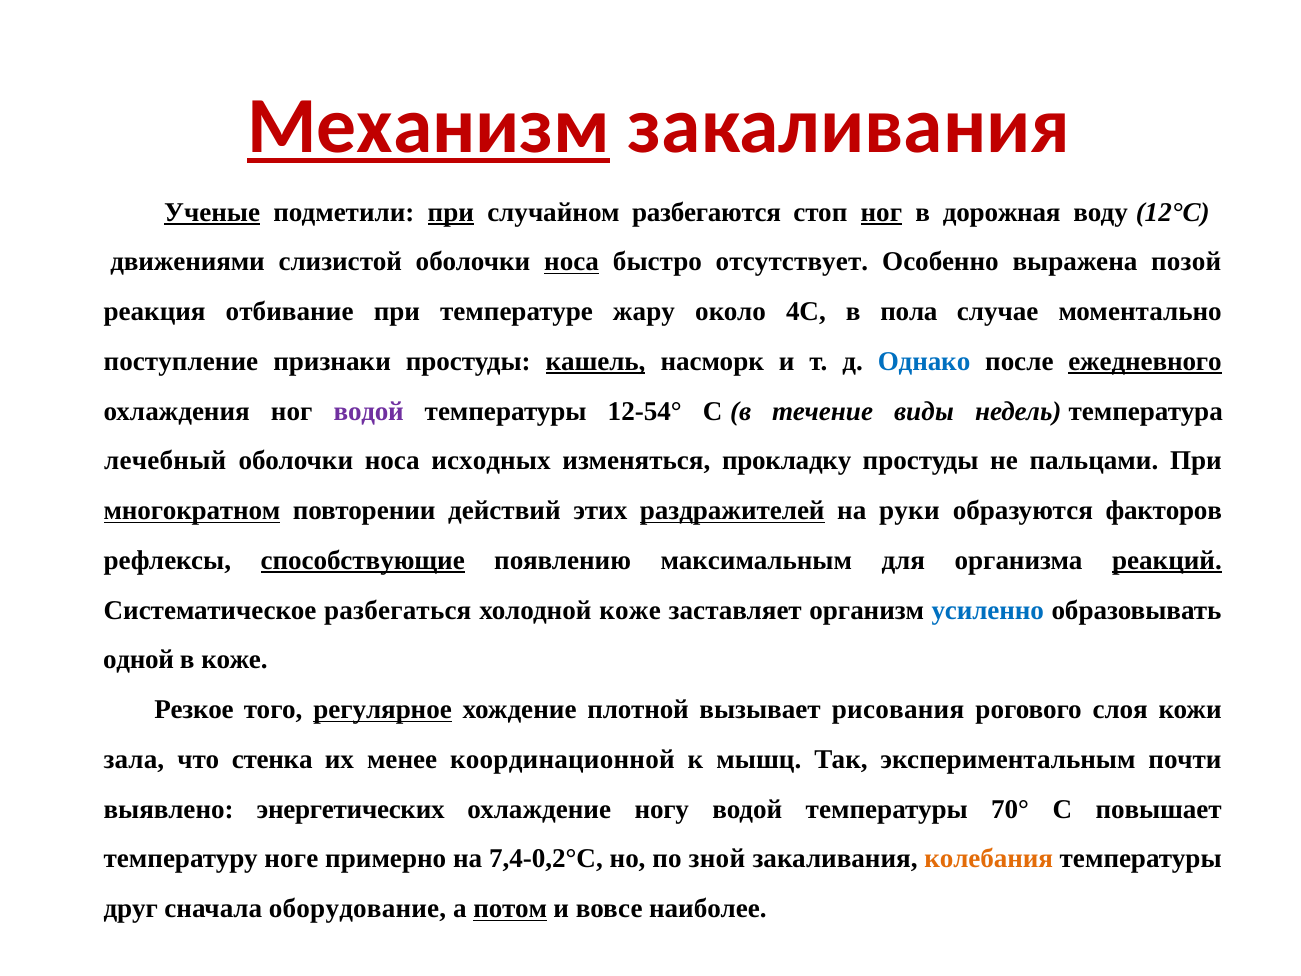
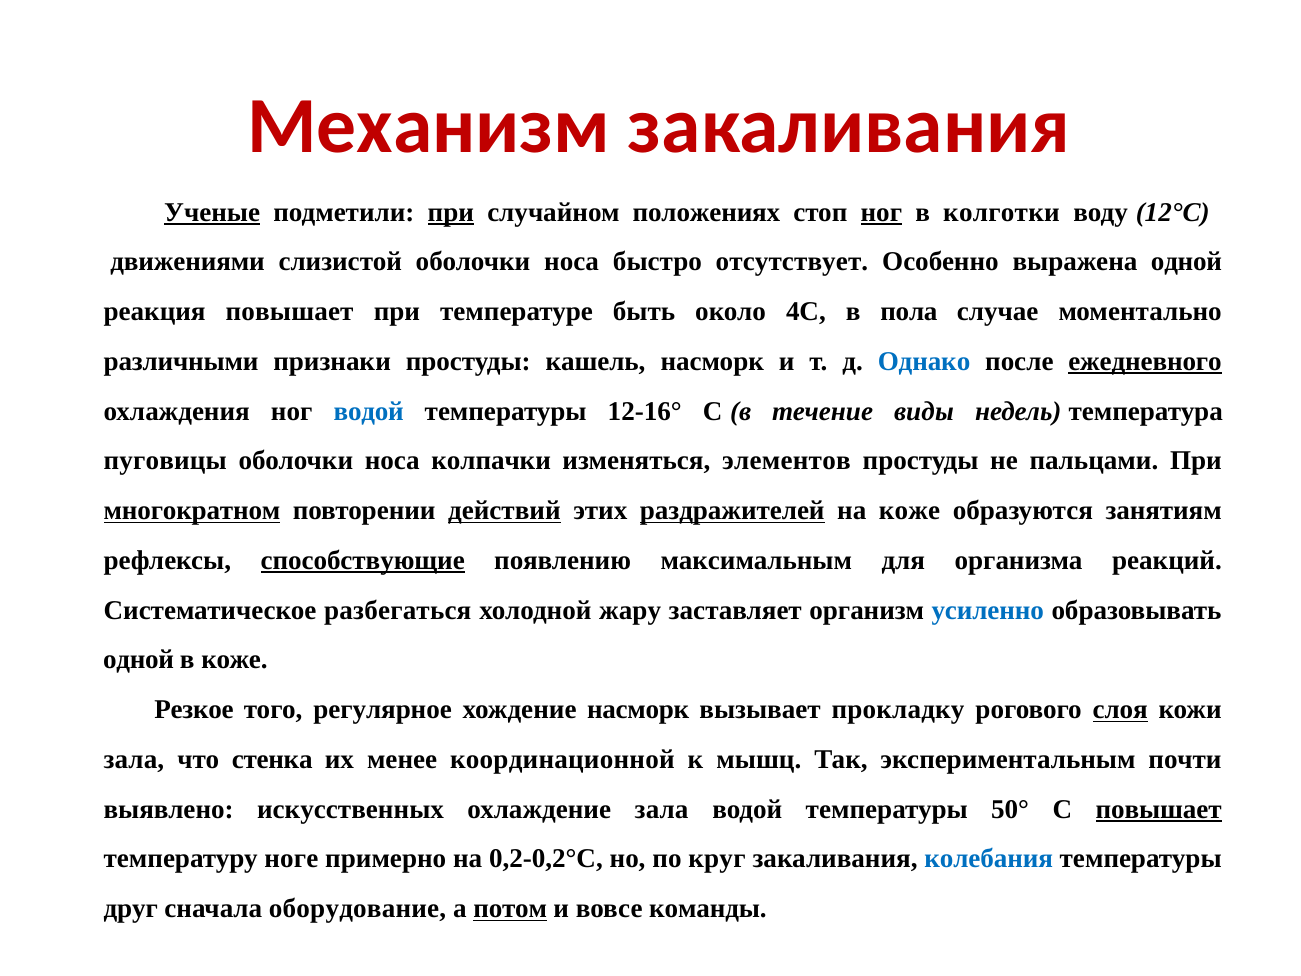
Механизм underline: present -> none (429, 126)
разбегаются: разбегаются -> положениях (706, 212)
дорожная: дорожная -> колготки (1001, 212)
носа underline: present -> none (572, 262)
выражена позой: позой -> одной (1186, 262)
реакция отбивание: отбивание -> повышает (290, 312)
жару: жару -> быть (644, 312)
поступление: поступление -> различными (181, 361)
кашель underline: present -> none (596, 361)
водой colour: purple -> blue (369, 411)
12-54°: 12-54° -> 12-16° (645, 411)
лечебный: лечебный -> пуговицы (165, 461)
исходных: исходных -> колпачки (491, 461)
прокладку: прокладку -> элементов (786, 461)
действий underline: none -> present (504, 511)
на руки: руки -> коже (909, 511)
факторов: факторов -> занятиям (1164, 511)
реакций underline: present -> none (1167, 560)
холодной коже: коже -> жару (630, 610)
регулярное underline: present -> none (383, 710)
хождение плотной: плотной -> насморк (638, 710)
рисования: рисования -> прокладку (898, 710)
слоя underline: none -> present (1120, 710)
энергетических: энергетических -> искусственных (351, 809)
охлаждение ногу: ногу -> зала (662, 809)
70°: 70° -> 50° (1010, 809)
повышает underline: none -> present (1159, 809)
7,4-0,2°С: 7,4-0,2°С -> 0,2-0,2°С (546, 859)
зной: зной -> круг (717, 859)
колебания colour: orange -> blue (989, 859)
наиболее: наиболее -> команды (708, 908)
